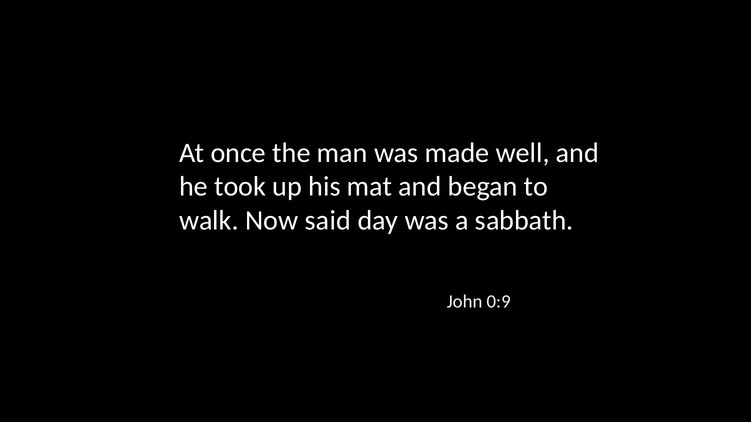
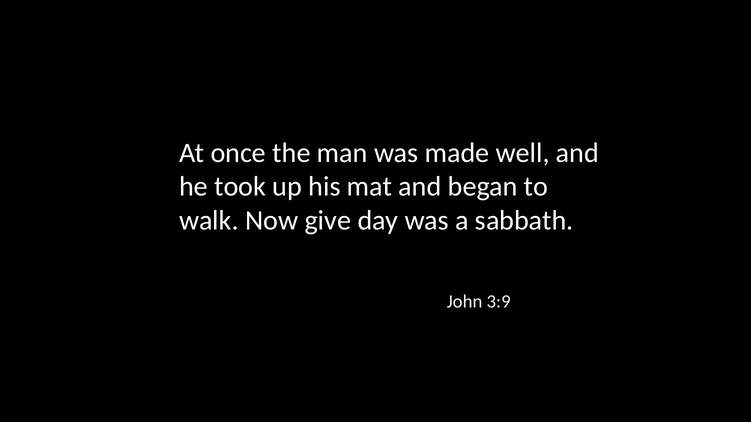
said: said -> give (328, 221)
0:9: 0:9 -> 3:9 (499, 302)
